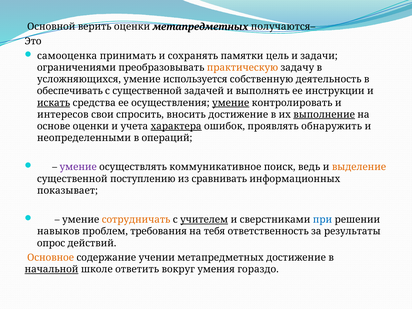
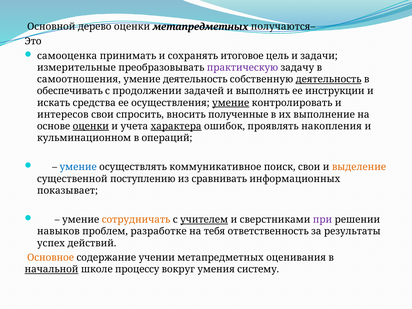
верить: верить -> дерево (95, 27)
памятки: памятки -> итоговое (242, 56)
ограничениями: ограничениями -> измерительные (76, 68)
практическую colour: orange -> purple (243, 68)
усложняющихся: усложняющихся -> самоотношения (79, 79)
умение используется: используется -> деятельность (195, 79)
деятельность underline: none -> present (329, 79)
с существенной: существенной -> продолжении (147, 91)
искать underline: present -> none (54, 103)
вносить достижение: достижение -> полученные (238, 114)
выполнение underline: present -> none (324, 114)
оценки underline: none -> present (91, 126)
обнаружить: обнаружить -> накопления (332, 126)
неопределенными: неопределенными -> кульминационном (84, 138)
умение colour: purple -> blue (78, 167)
поиск ведь: ведь -> свои (309, 167)
при colour: blue -> purple (323, 220)
требования: требования -> разработке (159, 231)
опрос: опрос -> успех (51, 243)
метапредметных достижение: достижение -> оценивания (296, 258)
ответить: ответить -> процессу (137, 269)
гораздо: гораздо -> систему (258, 269)
